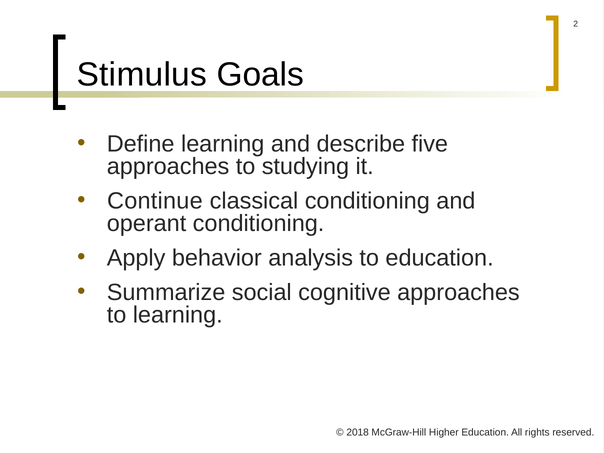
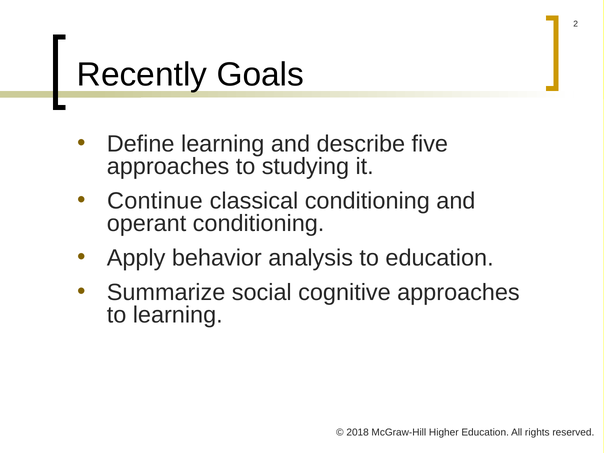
Stimulus: Stimulus -> Recently (142, 75)
